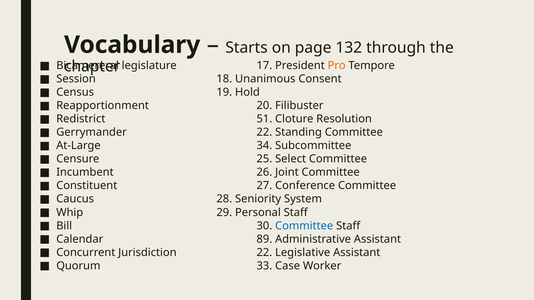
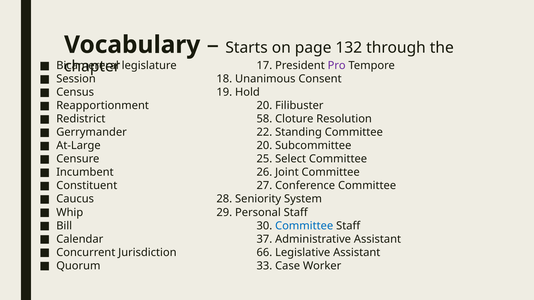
Pro colour: orange -> purple (337, 66)
51: 51 -> 58 (264, 119)
At-Large 34: 34 -> 20 (264, 146)
89: 89 -> 37 (264, 239)
Jurisdiction 22: 22 -> 66 (264, 253)
